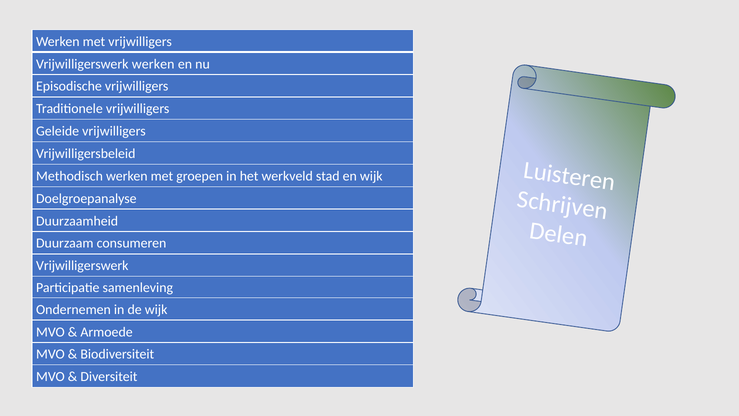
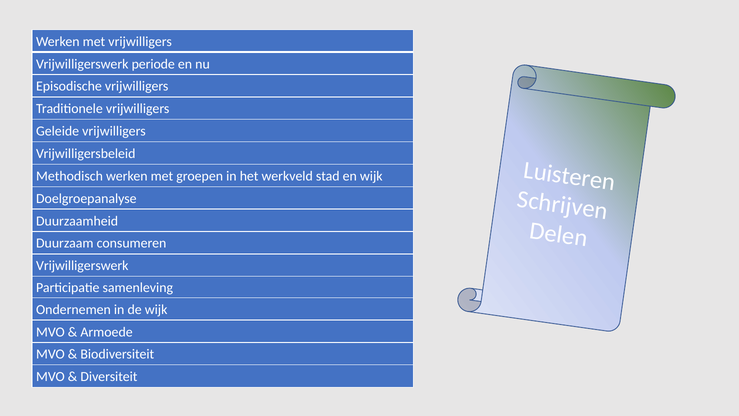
Vrijwilligerswerk werken: werken -> periode (153, 64)
